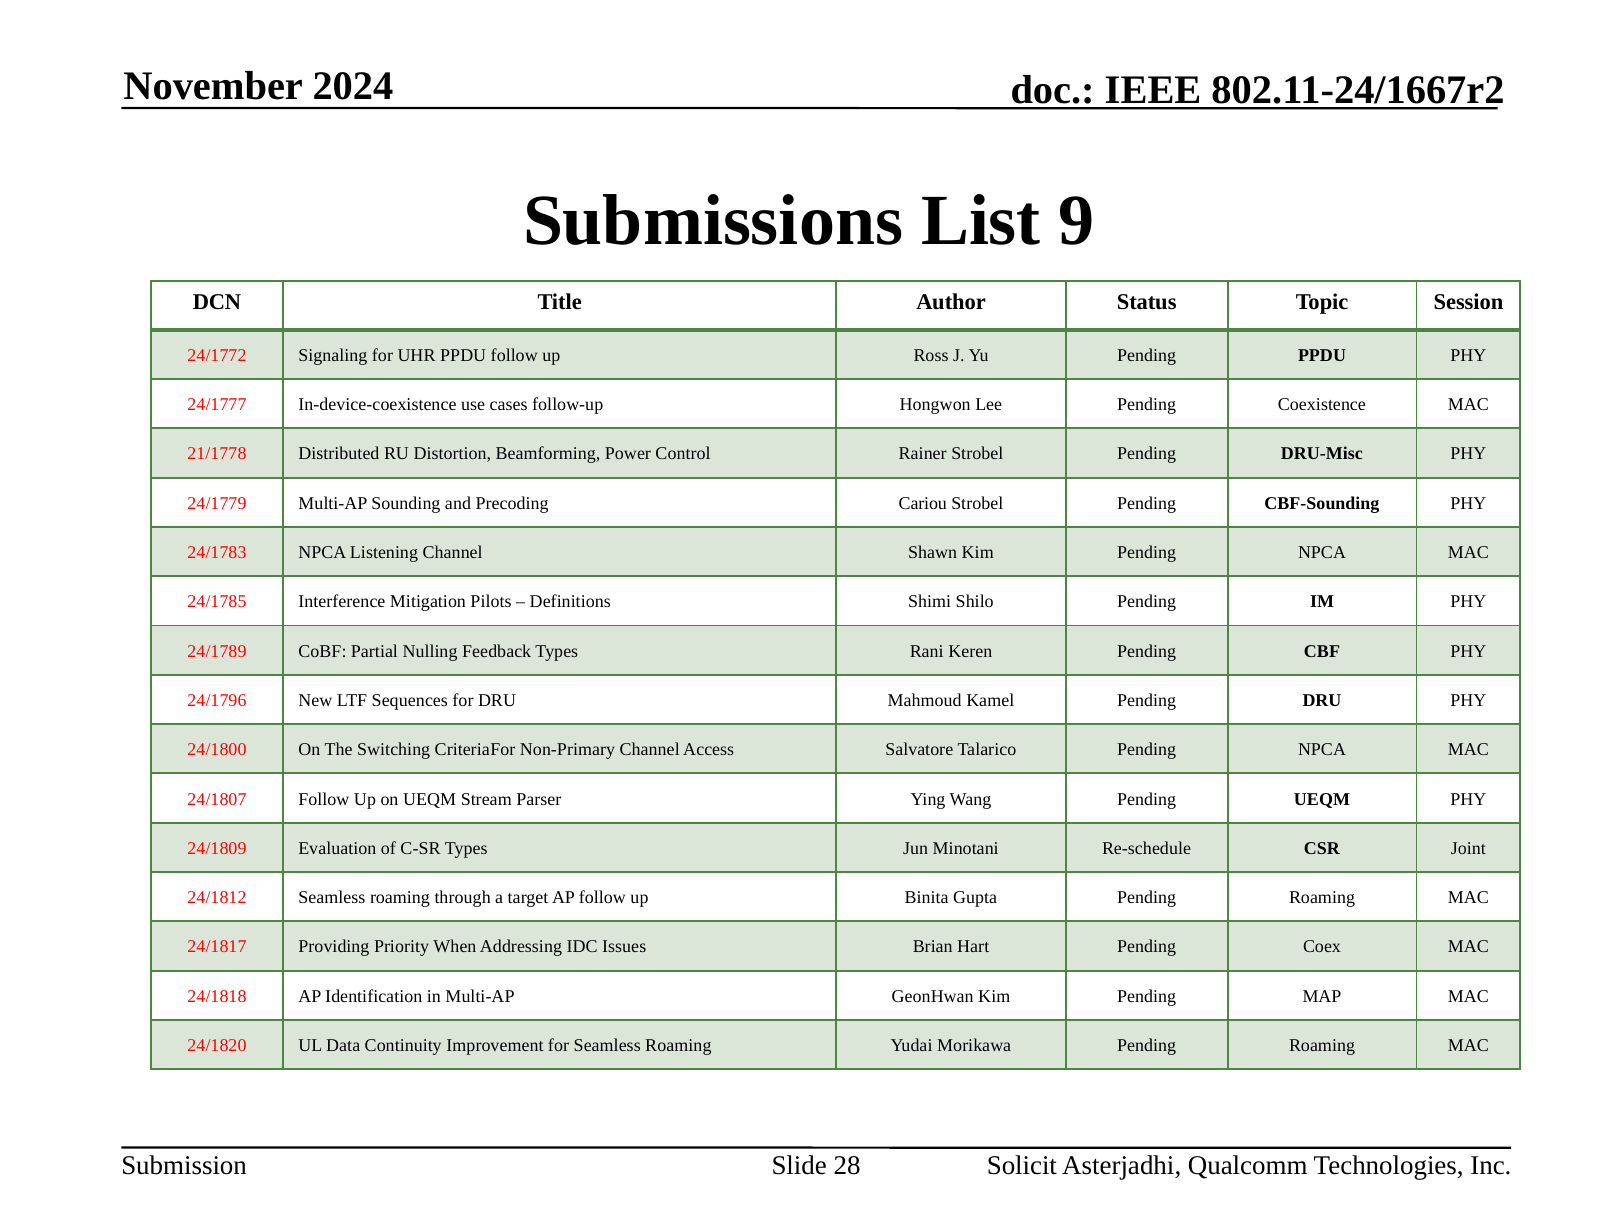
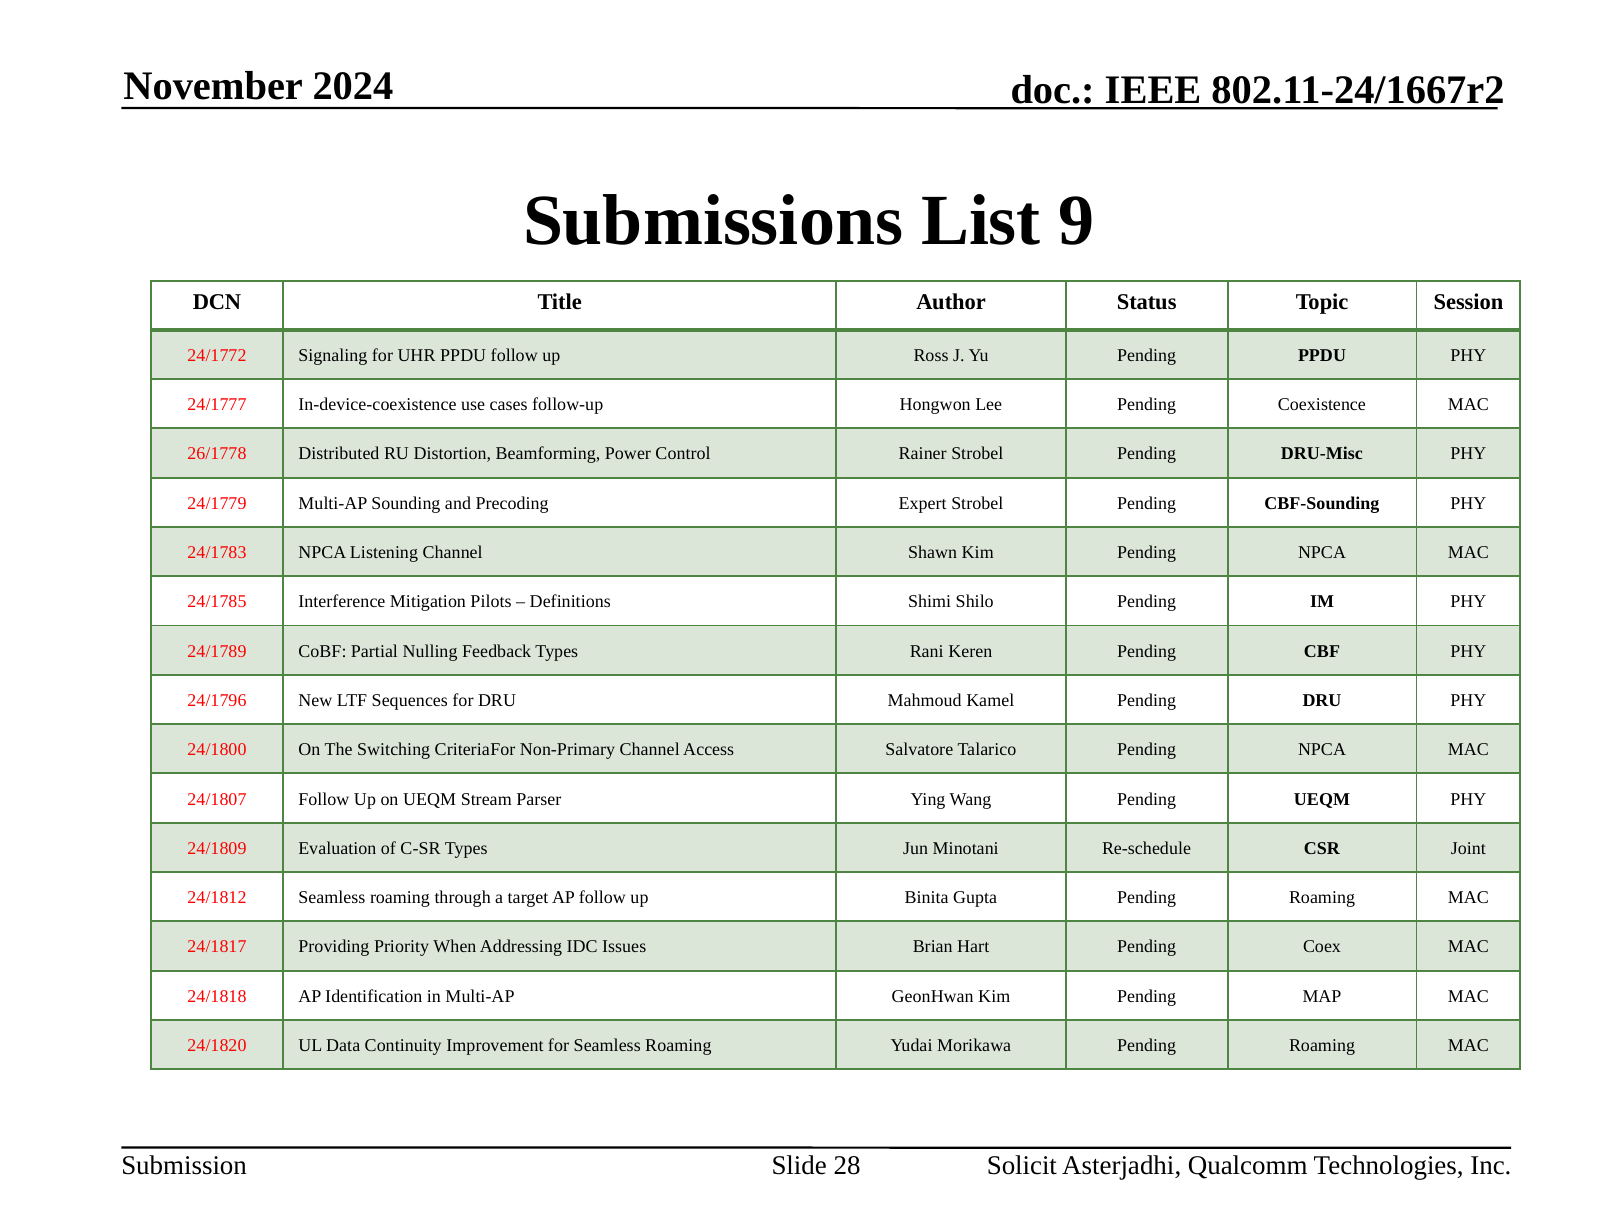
21/1778: 21/1778 -> 26/1778 (217, 454)
Cariou: Cariou -> Expert (923, 503)
